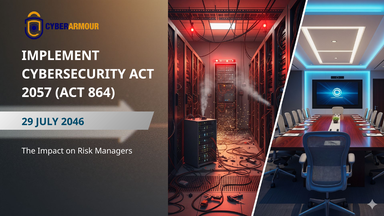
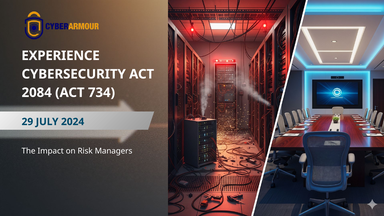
IMPLEMENT: IMPLEMENT -> EXPERIENCE (61, 56)
2057: 2057 -> 2084 (37, 93)
864: 864 -> 734 (102, 93)
2046: 2046 -> 2024 (73, 122)
